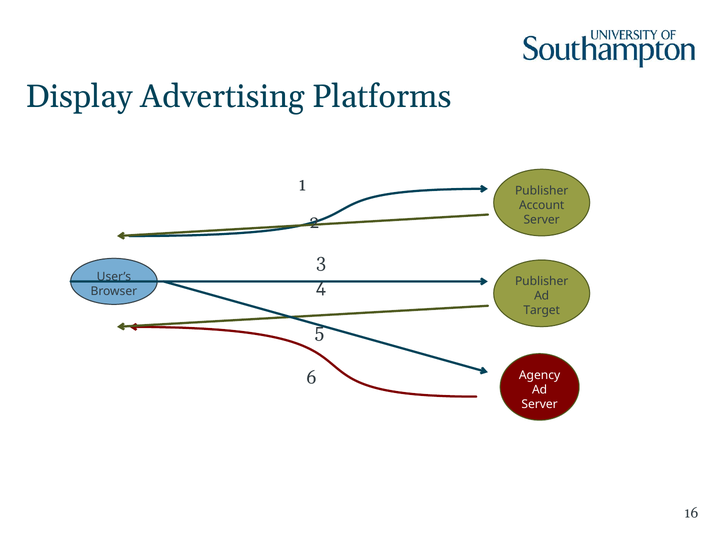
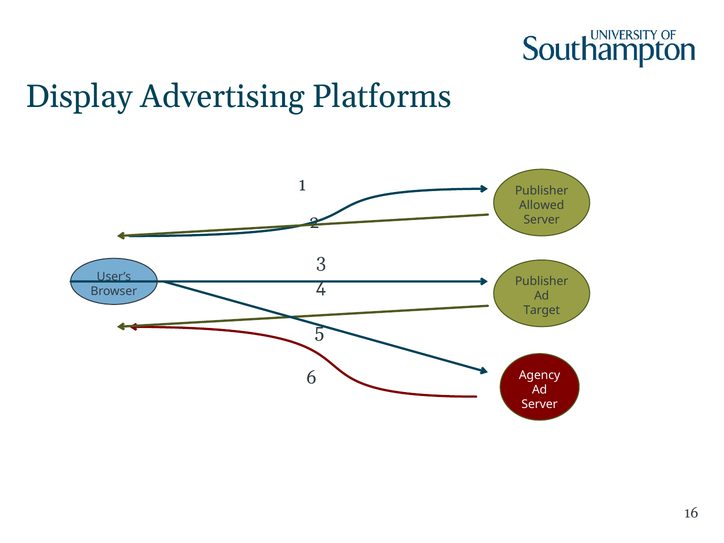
Account: Account -> Allowed (542, 205)
